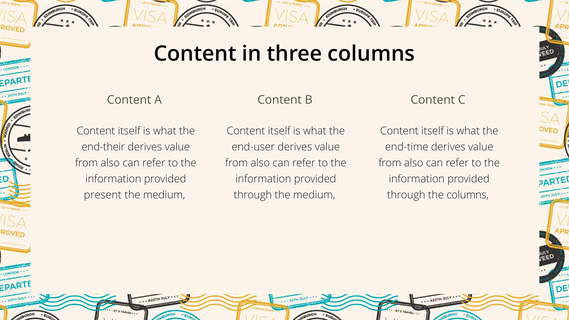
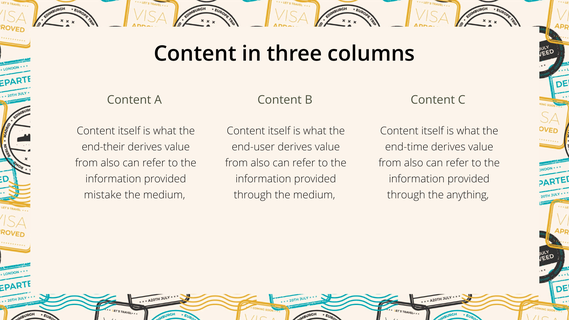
present: present -> mistake (103, 195)
the columns: columns -> anything (468, 195)
